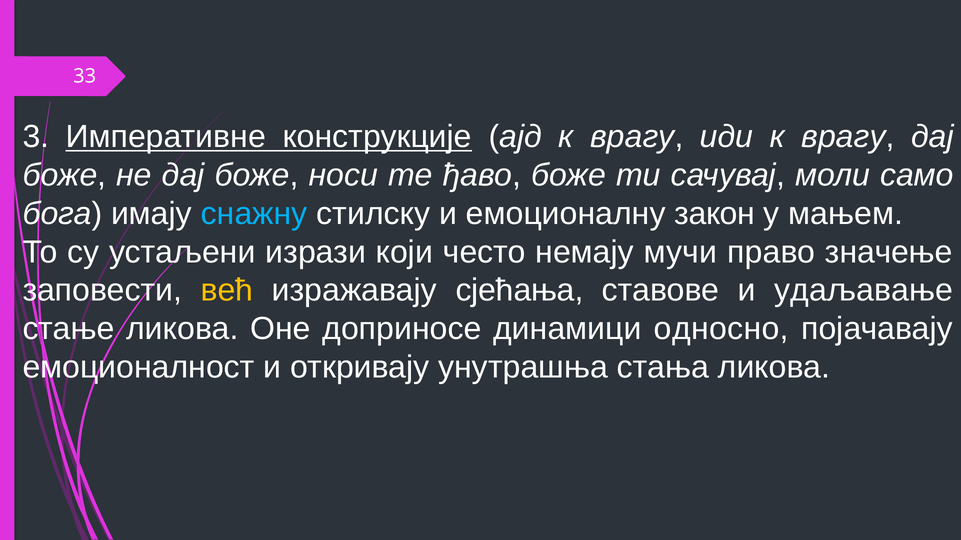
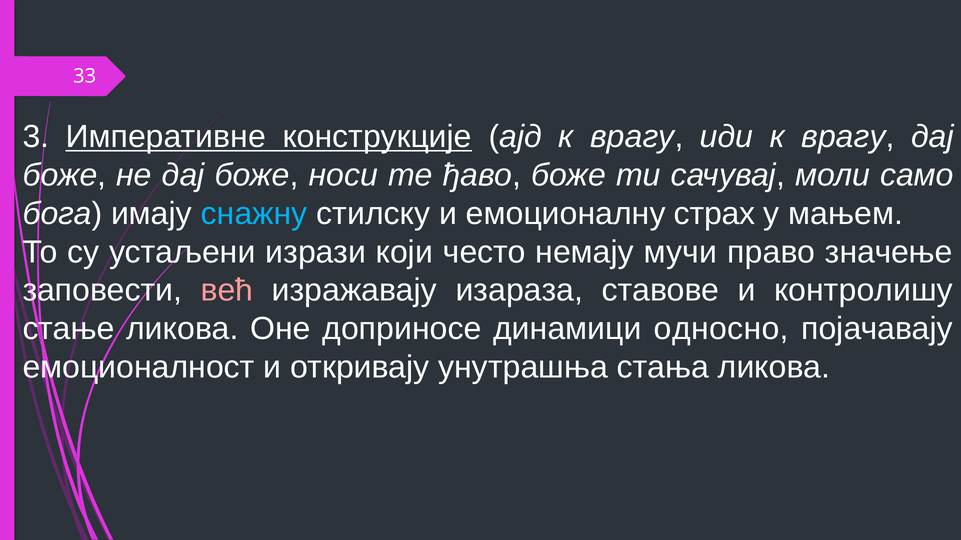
закон: закон -> страх (715, 214)
већ colour: yellow -> pink (227, 291)
сјећања: сјећања -> изараза (519, 291)
удаљавање: удаљавање -> контролишу (864, 291)
